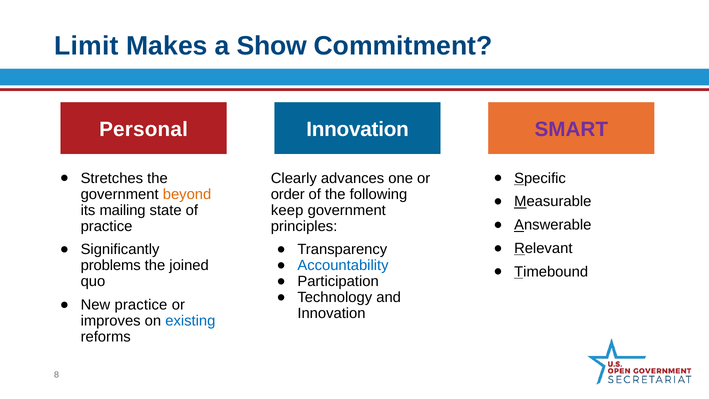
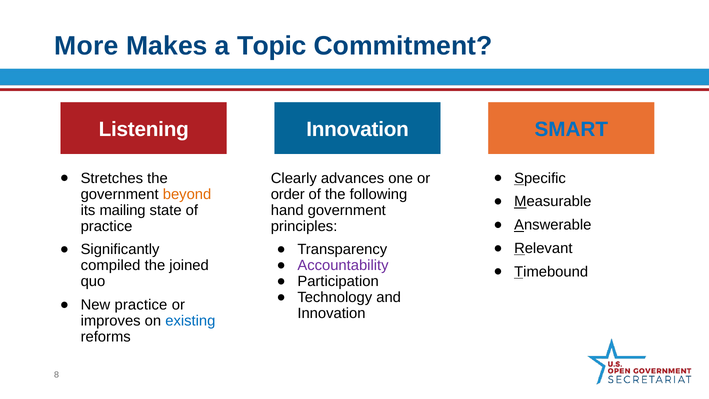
Limit: Limit -> More (86, 46)
Show: Show -> Topic (272, 46)
Personal: Personal -> Listening (144, 129)
SMART colour: purple -> blue (571, 129)
keep: keep -> hand (287, 210)
Accountability colour: blue -> purple (343, 265)
problems: problems -> compiled (111, 265)
